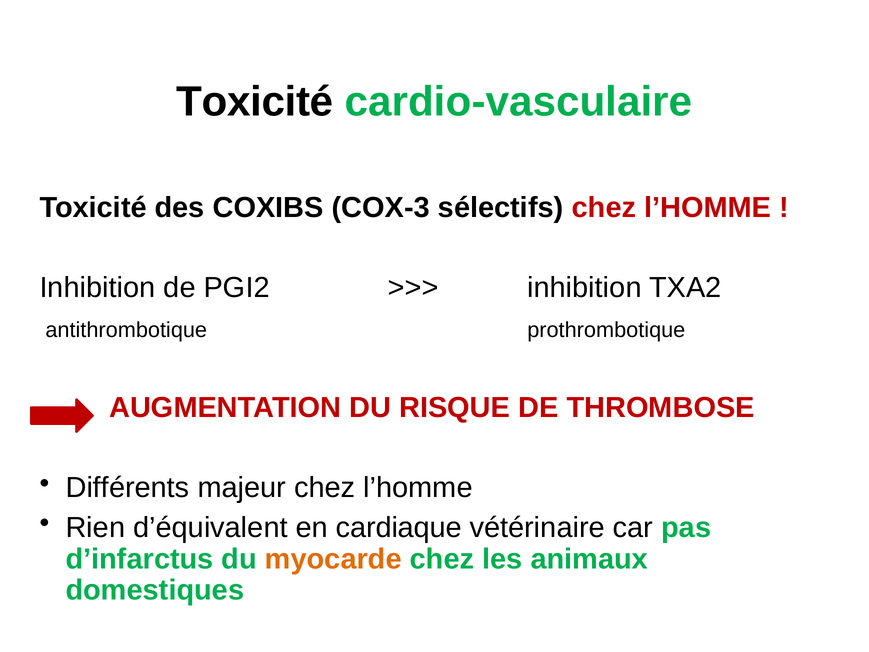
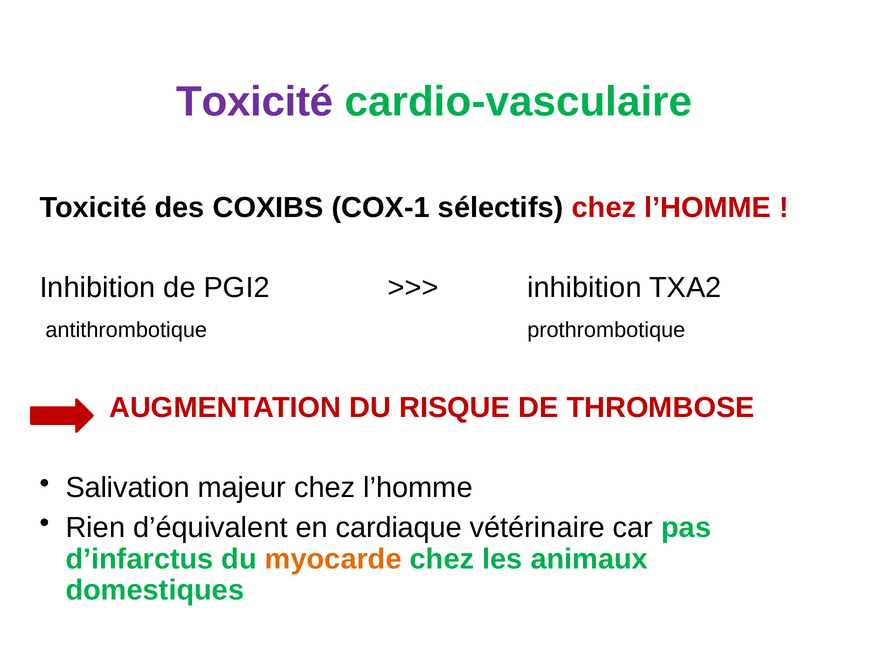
Toxicité colour: black -> purple (255, 102)
COX-3: COX-3 -> COX-1 (381, 208)
Différents: Différents -> Salivation (128, 488)
